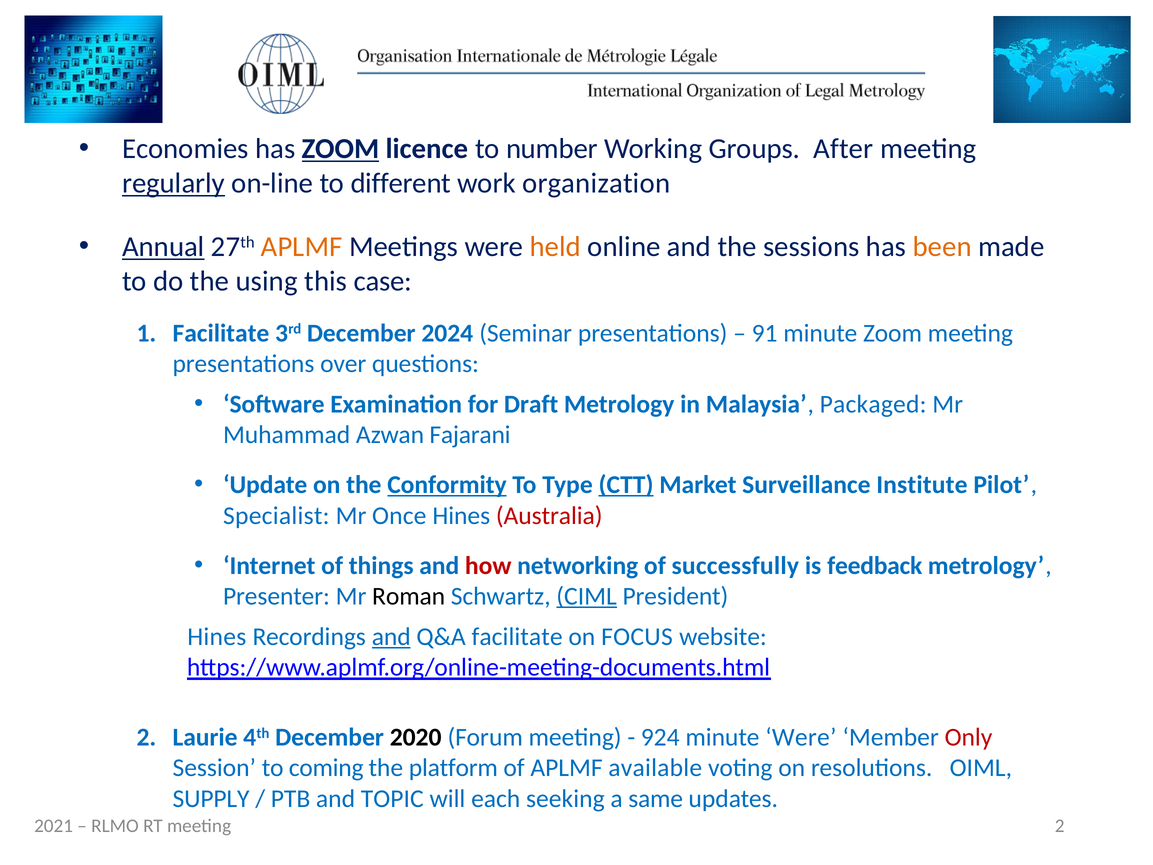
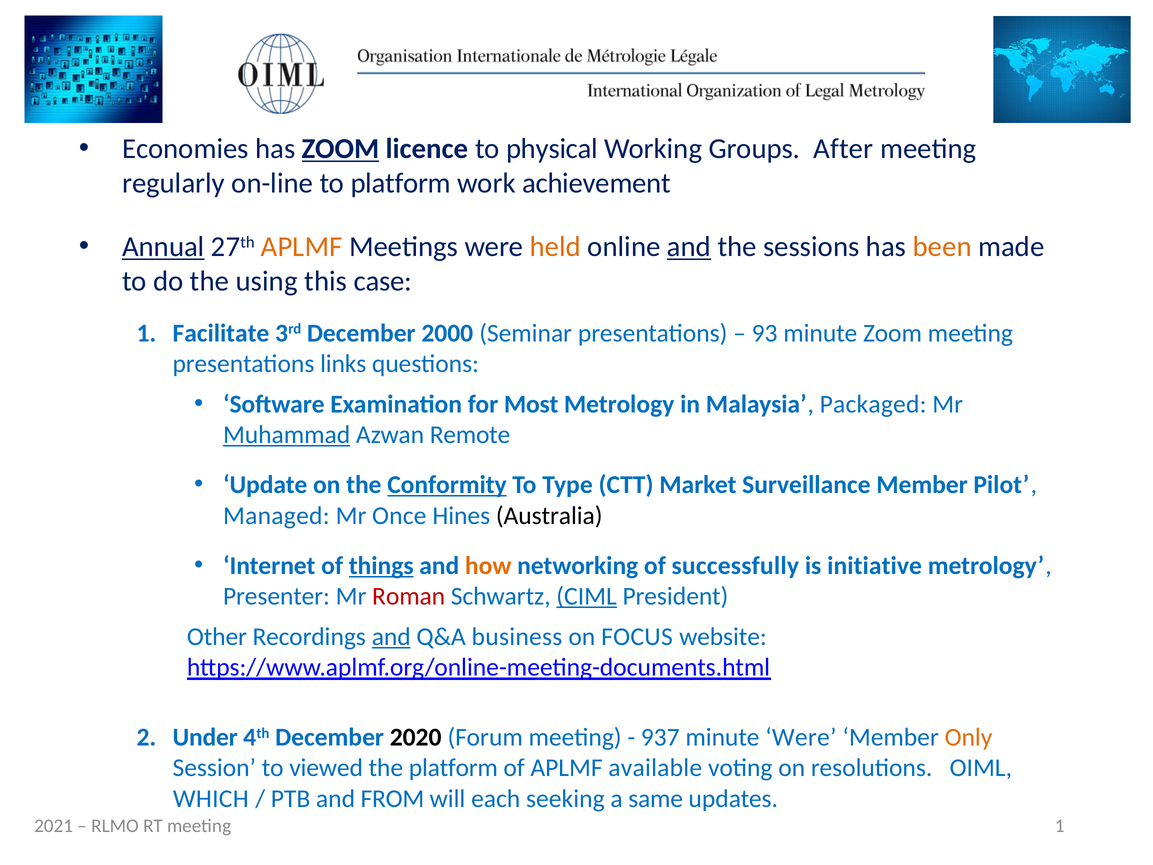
number: number -> physical (552, 149)
regularly underline: present -> none (174, 183)
to different: different -> platform (401, 183)
organization: organization -> achievement (596, 183)
and underline: none -> present (689, 247)
2024: 2024 -> 2000 (447, 333)
91: 91 -> 93 (765, 333)
over: over -> links (343, 364)
Draft: Draft -> Most (531, 404)
Muhammad underline: none -> present (287, 435)
Fajarani: Fajarani -> Remote (470, 435)
CTT underline: present -> none (626, 485)
Surveillance Institute: Institute -> Member (922, 485)
Specialist: Specialist -> Managed (276, 515)
Australia colour: red -> black (549, 515)
things underline: none -> present (381, 565)
how colour: red -> orange (488, 565)
feedback: feedback -> initiative (875, 565)
Roman colour: black -> red (409, 596)
Hines: Hines -> Other (217, 637)
Q&A facilitate: facilitate -> business (517, 637)
Laurie: Laurie -> Under (205, 737)
924: 924 -> 937 (660, 737)
Only colour: red -> orange (968, 737)
coming: coming -> viewed (326, 768)
SUPPLY: SUPPLY -> WHICH (211, 799)
TOPIC: TOPIC -> FROM (392, 799)
meeting 2: 2 -> 1 (1060, 826)
